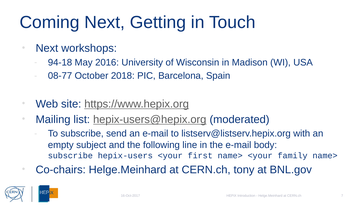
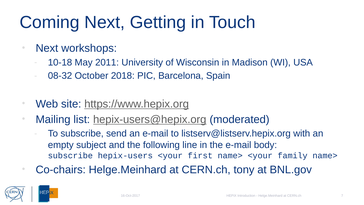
94-18: 94-18 -> 10-18 (60, 62)
2016: 2016 -> 2011 (107, 62)
08-77: 08-77 -> 08-32 (60, 76)
